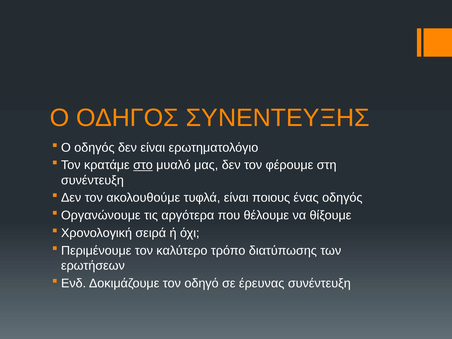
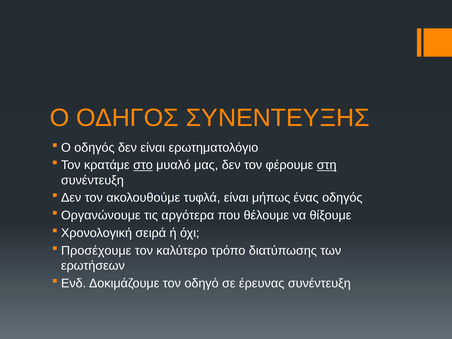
στη underline: none -> present (327, 165)
ποιους: ποιους -> μήπως (271, 198)
Περιμένουμε: Περιμένουμε -> Προσέχουμε (96, 251)
